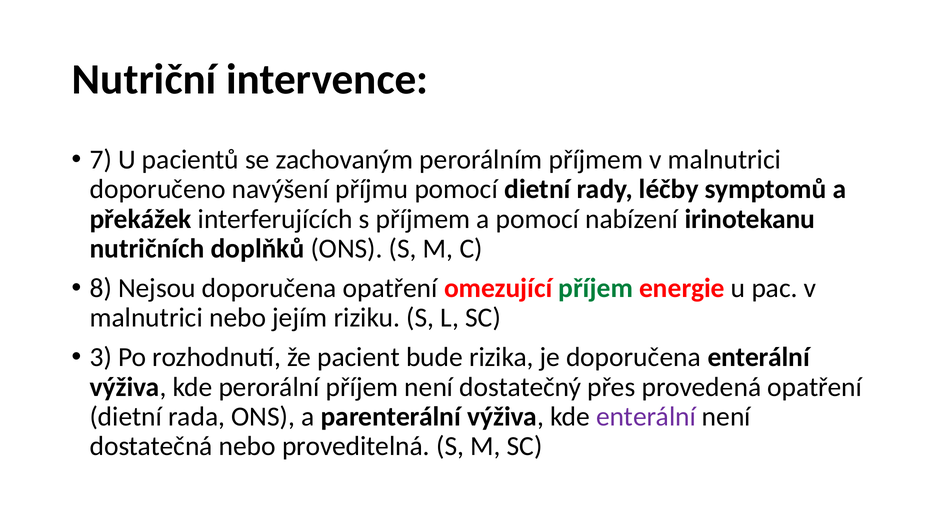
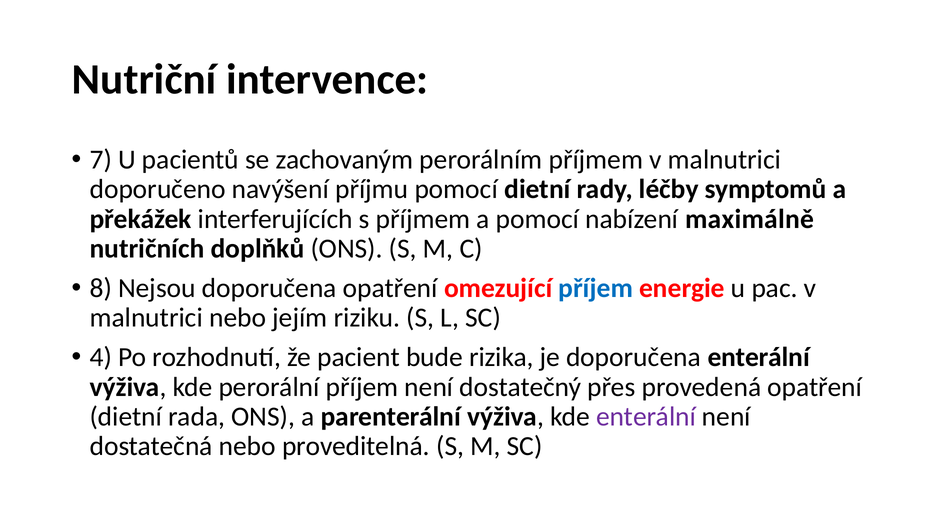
irinotekanu: irinotekanu -> maximálně (750, 219)
příjem colour: green -> blue (596, 288)
3: 3 -> 4 (101, 357)
